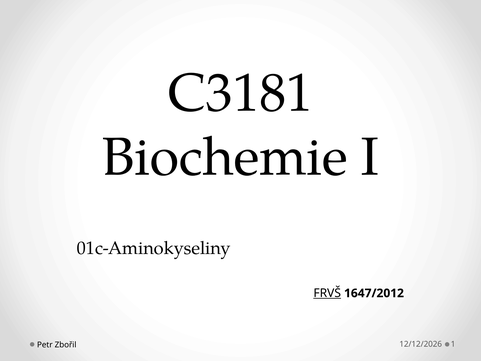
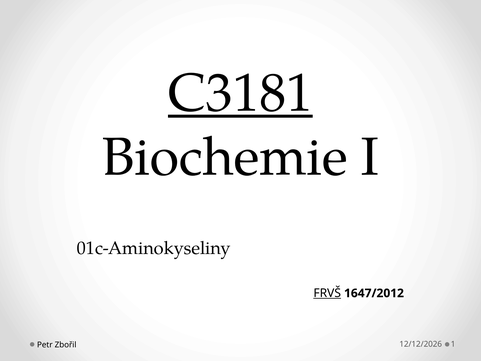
C3181 underline: none -> present (240, 93)
